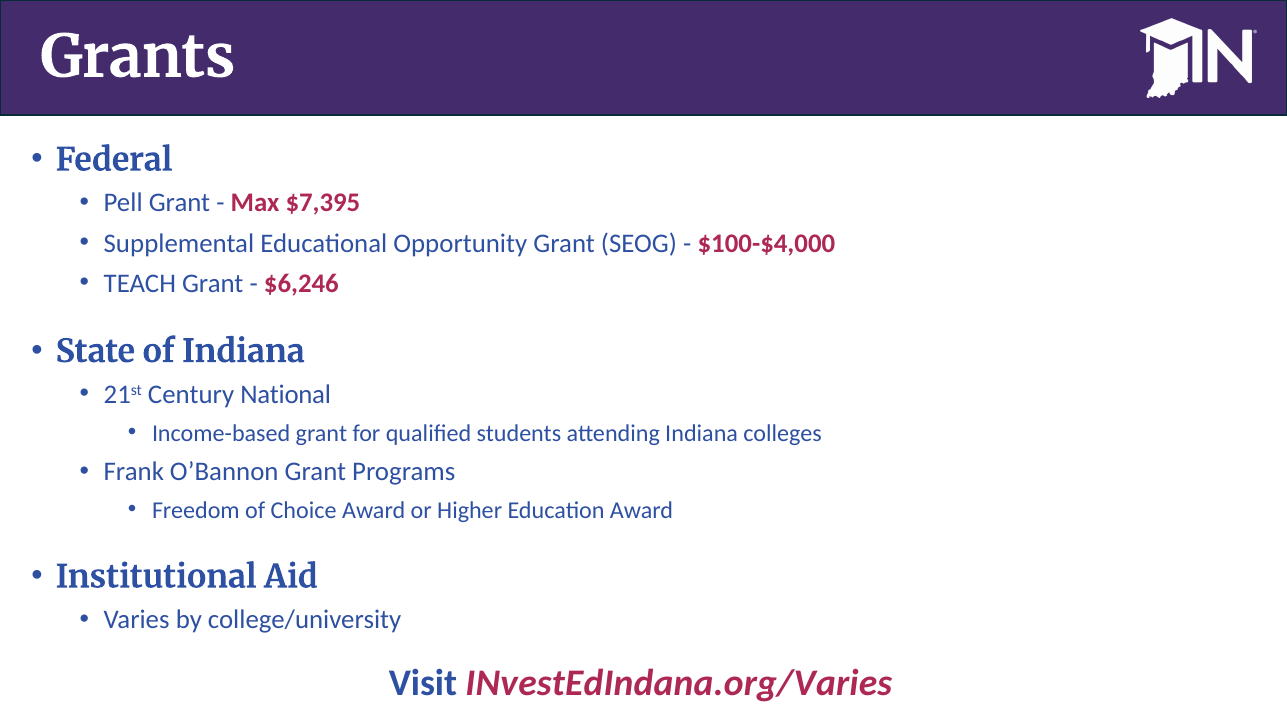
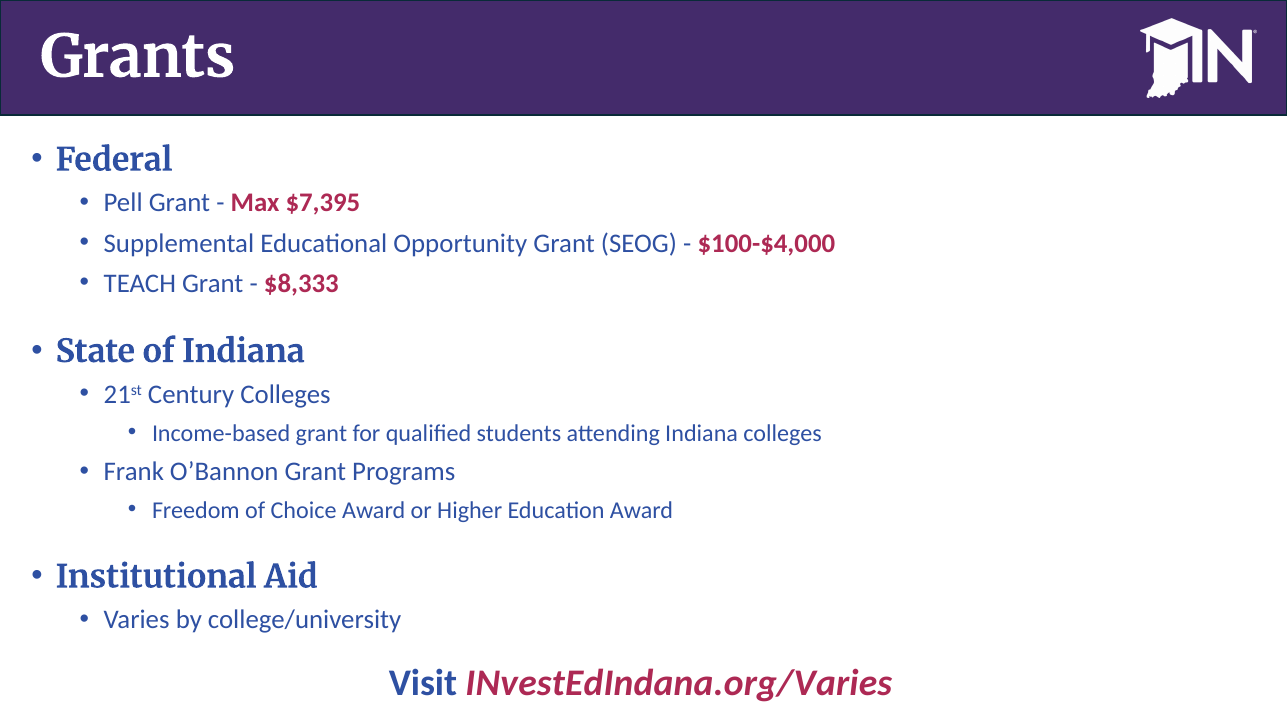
$6,246: $6,246 -> $8,333 (301, 283)
Century National: National -> Colleges (286, 395)
